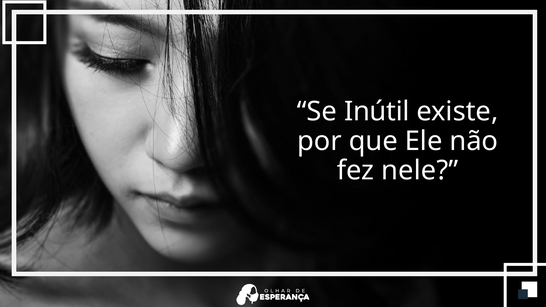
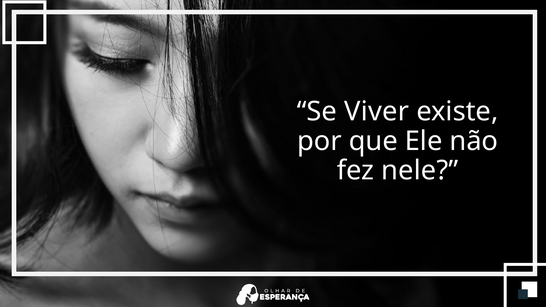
Inútil: Inútil -> Viver (377, 112)
